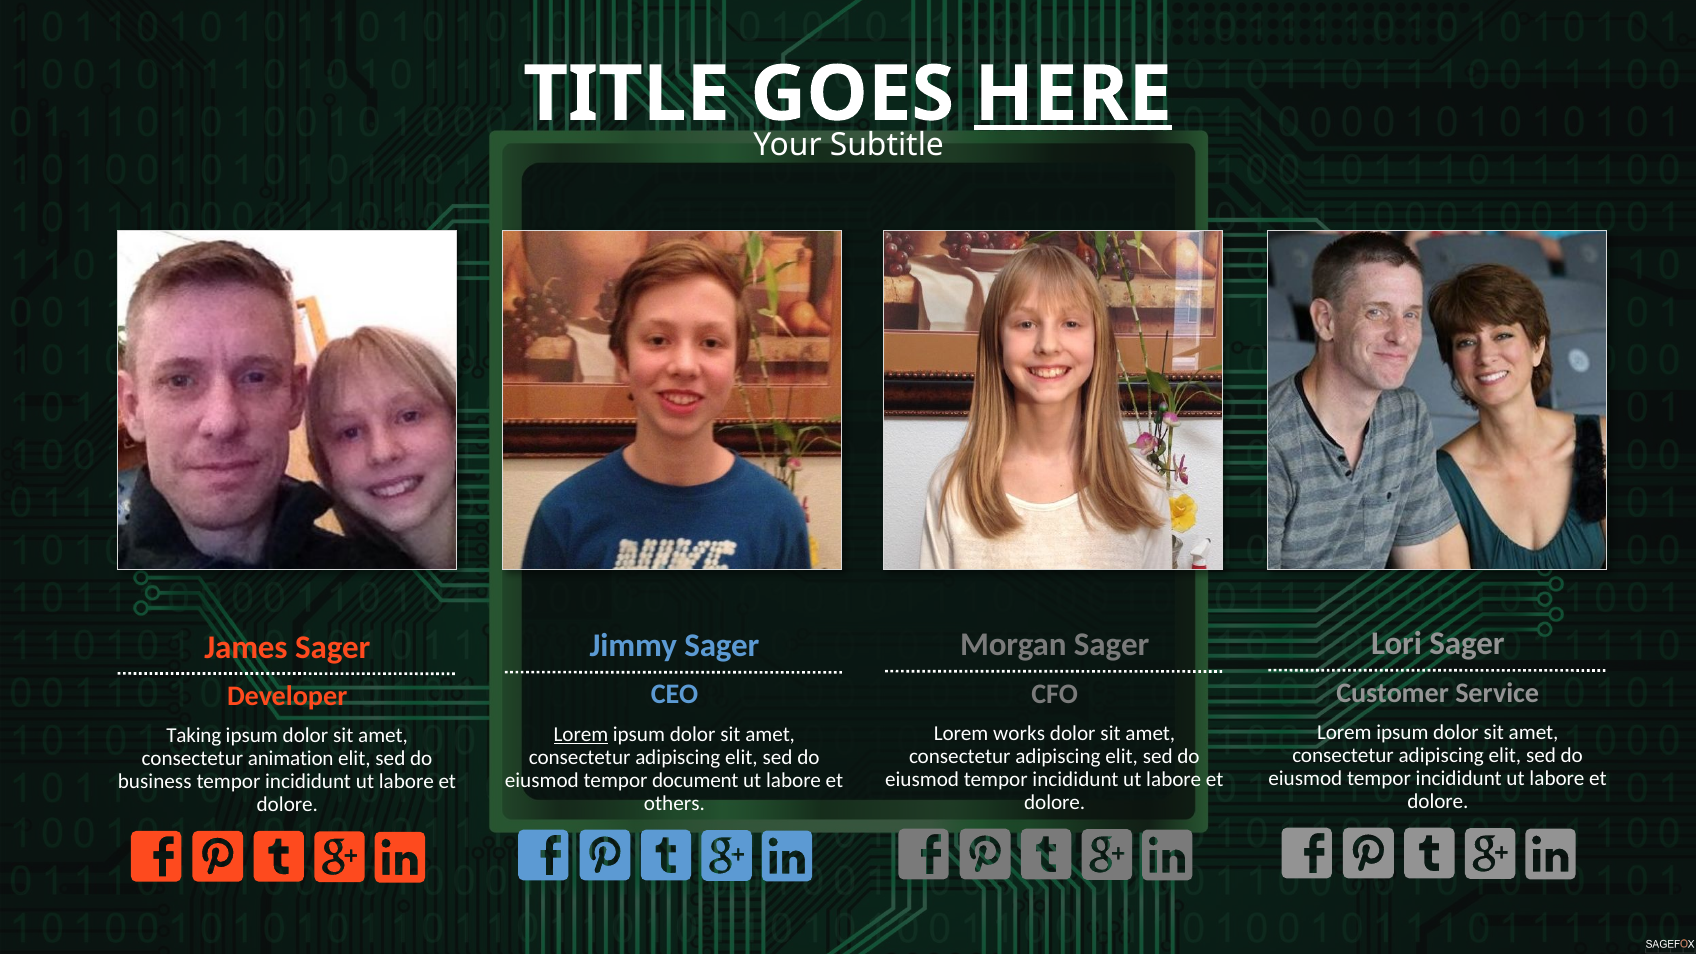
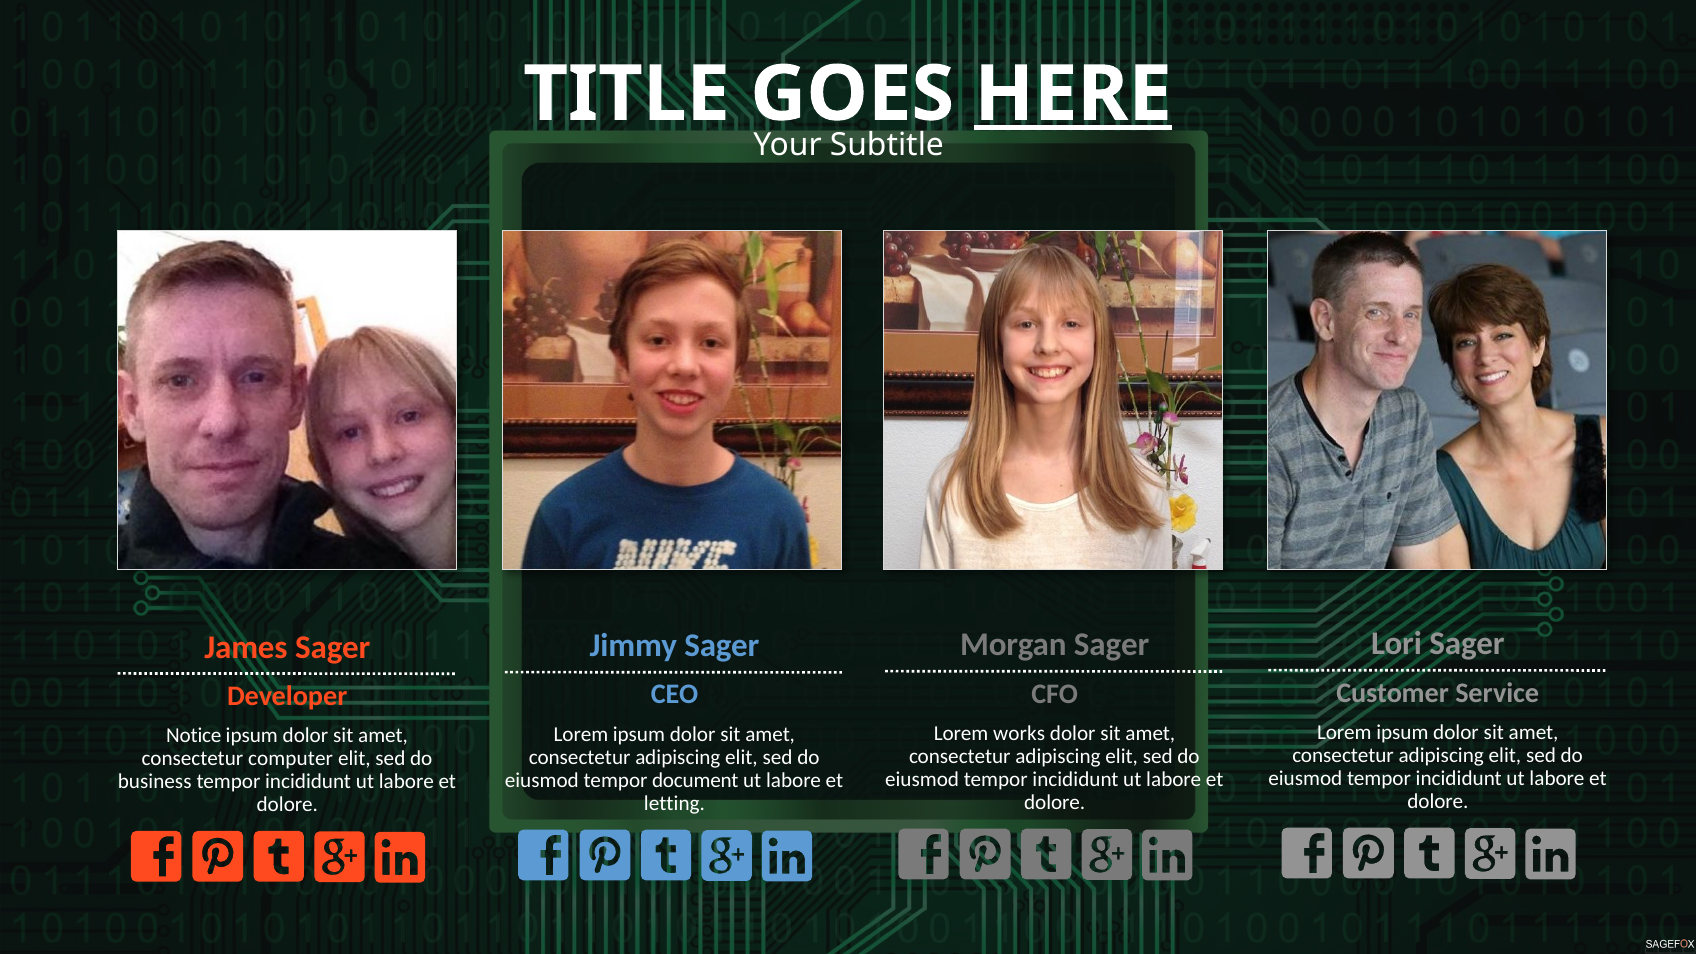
Lorem underline: present -> none (581, 735)
Taking: Taking -> Notice (194, 736)
animation: animation -> computer (291, 759)
others: others -> letting (674, 803)
